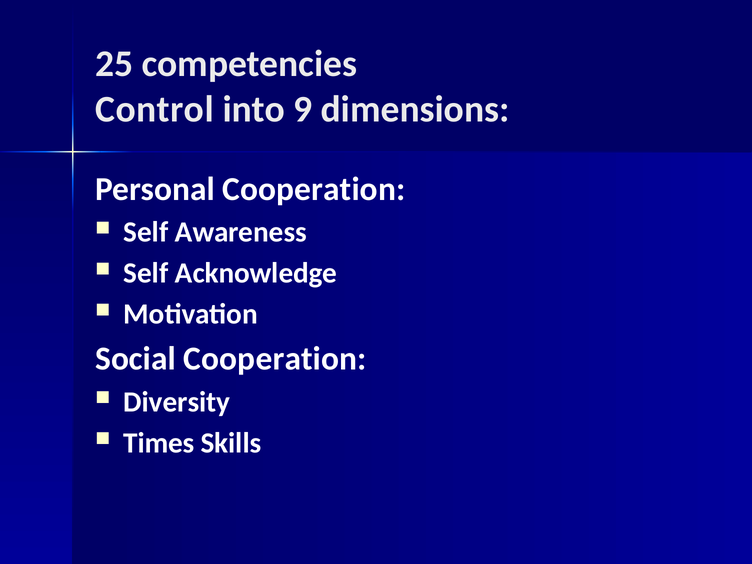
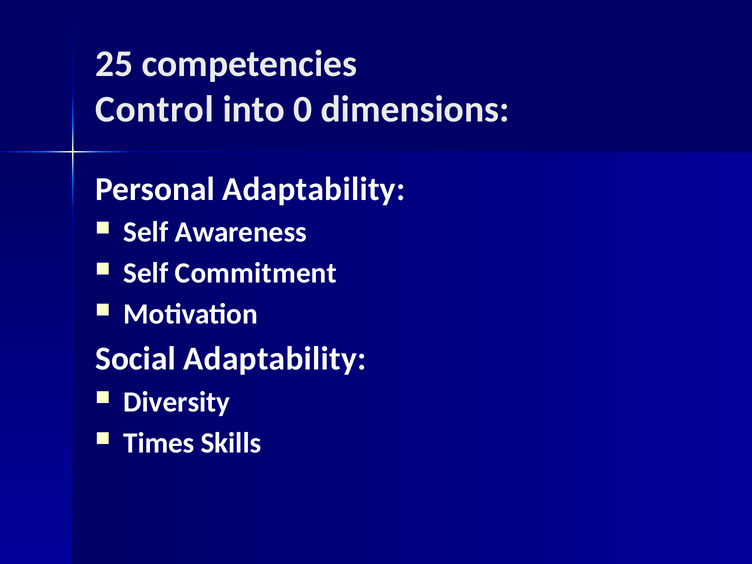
9: 9 -> 0 (303, 109)
Personal Cooperation: Cooperation -> Adaptability (314, 189)
Acknowledge: Acknowledge -> Commitment (256, 273)
Social Cooperation: Cooperation -> Adaptability (275, 359)
